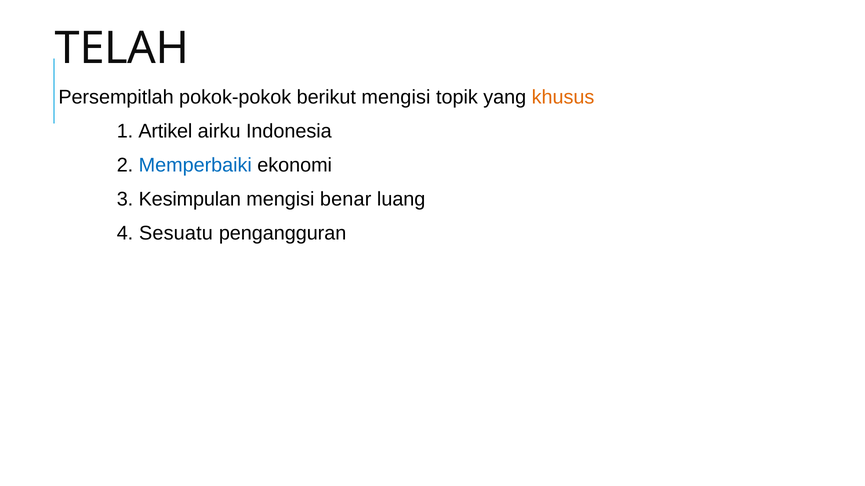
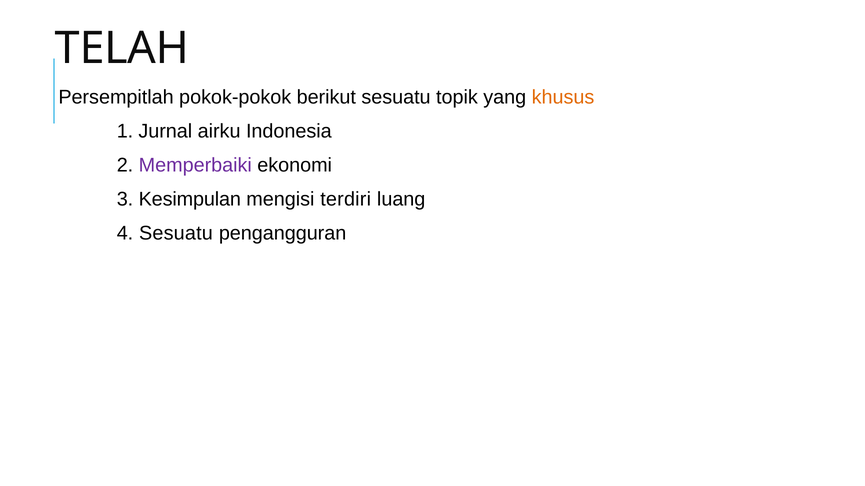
berikut mengisi: mengisi -> sesuatu (396, 97)
Artikel: Artikel -> Jurnal (165, 131)
Memperbaiki colour: blue -> purple (195, 165)
benar: benar -> terdiri (346, 199)
